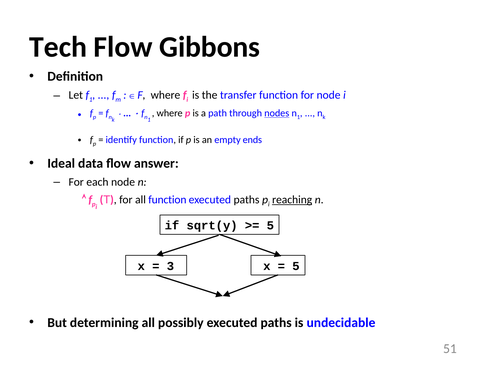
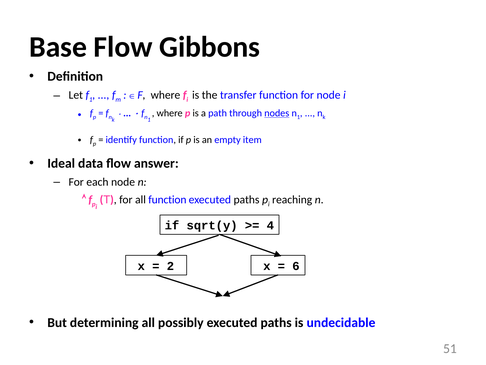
Tech: Tech -> Base (58, 47)
ends: ends -> item (252, 140)
reaching underline: present -> none (292, 199)
5: 5 -> 4 (270, 225)
3: 3 -> 2 (170, 266)
5: 5 -> 6 (296, 266)
